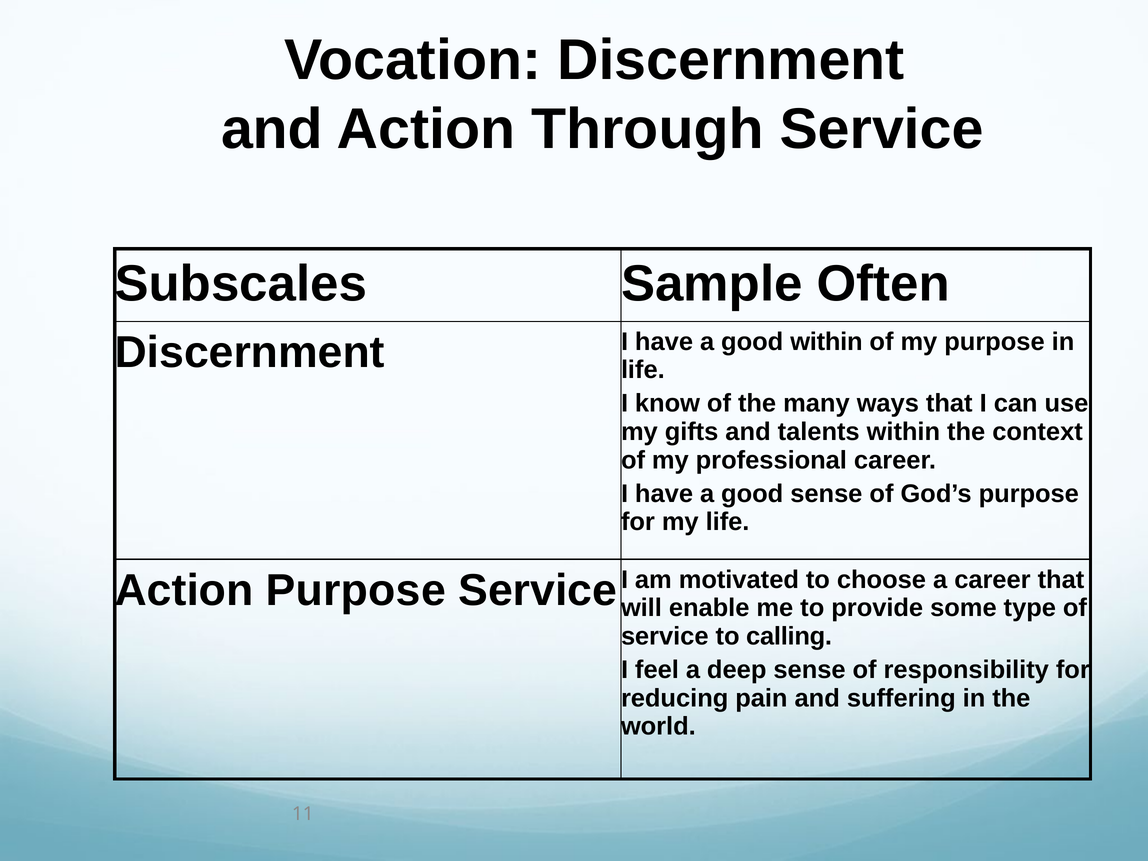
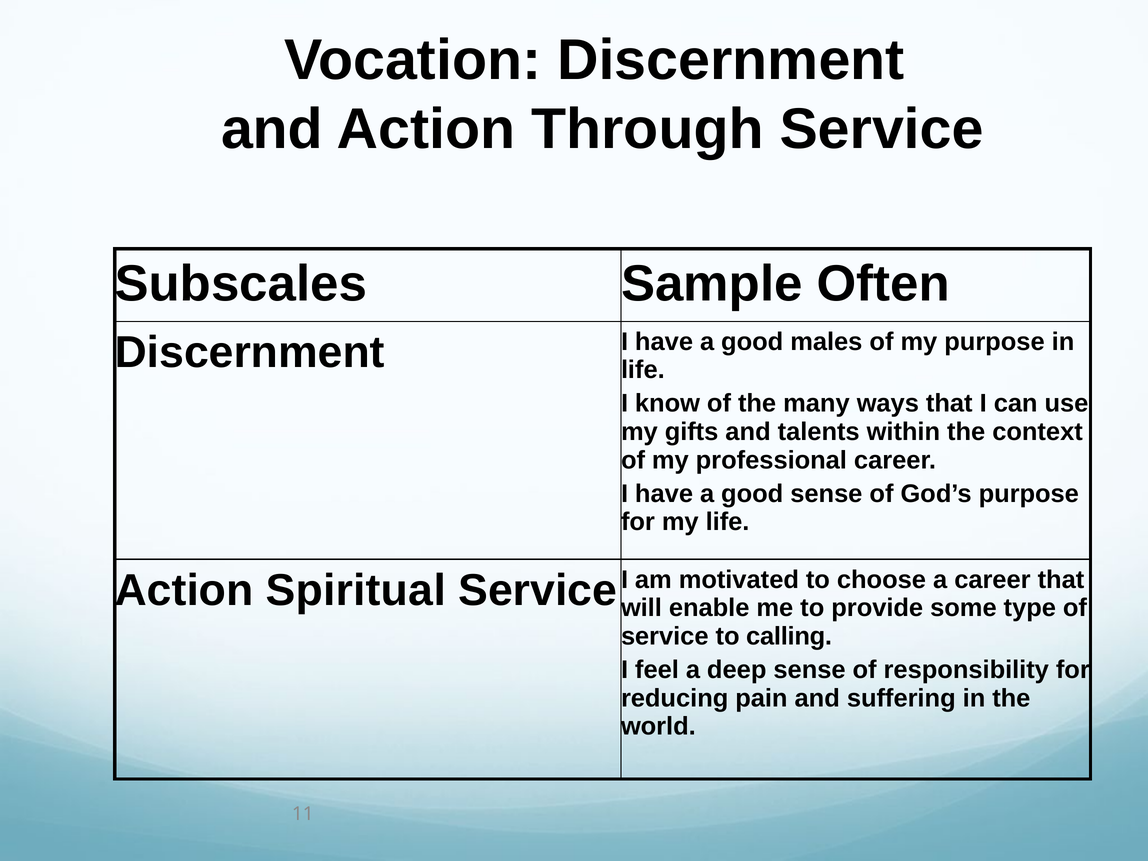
good within: within -> males (826, 342)
Action Purpose: Purpose -> Spiritual (356, 591)
